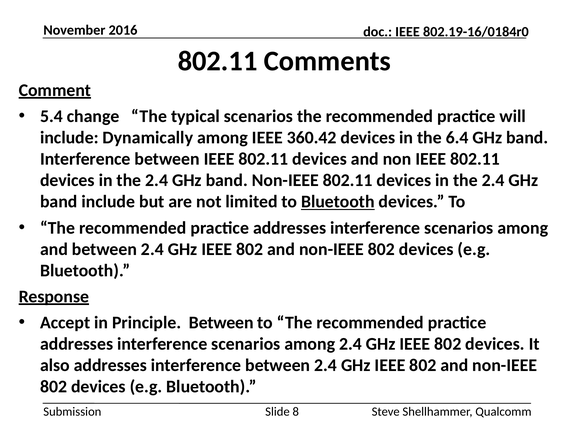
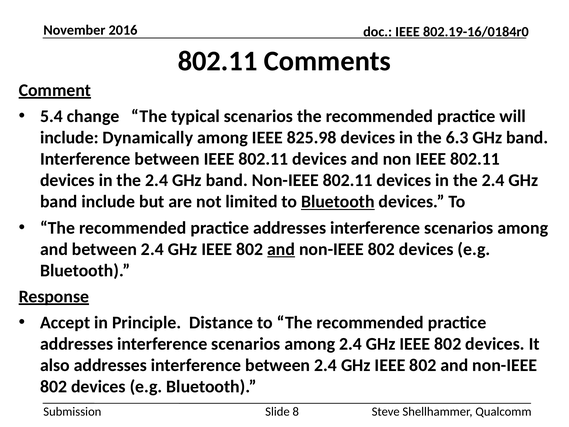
360.42: 360.42 -> 825.98 (312, 138)
6.4: 6.4 -> 6.3 (457, 138)
and underline: none -> present (281, 249)
Principle Between: Between -> Distance (221, 323)
